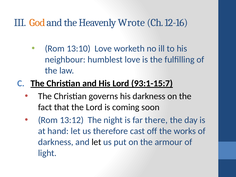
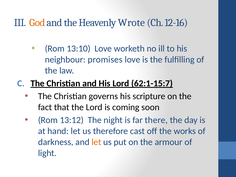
humblest: humblest -> promises (105, 60)
93:1-15:7: 93:1-15:7 -> 62:1-15:7 (152, 83)
his darkness: darkness -> scripture (149, 96)
let colour: black -> orange (96, 142)
